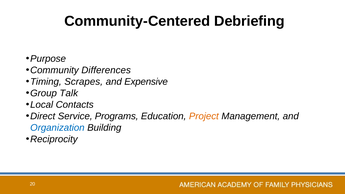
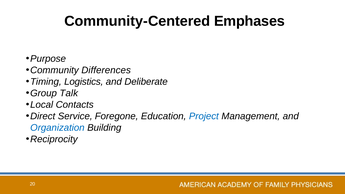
Debriefing: Debriefing -> Emphases (249, 21)
Scrapes: Scrapes -> Logistics (84, 82)
Expensive: Expensive -> Deliberate (146, 82)
Programs: Programs -> Foregone (117, 116)
Project colour: orange -> blue (204, 116)
